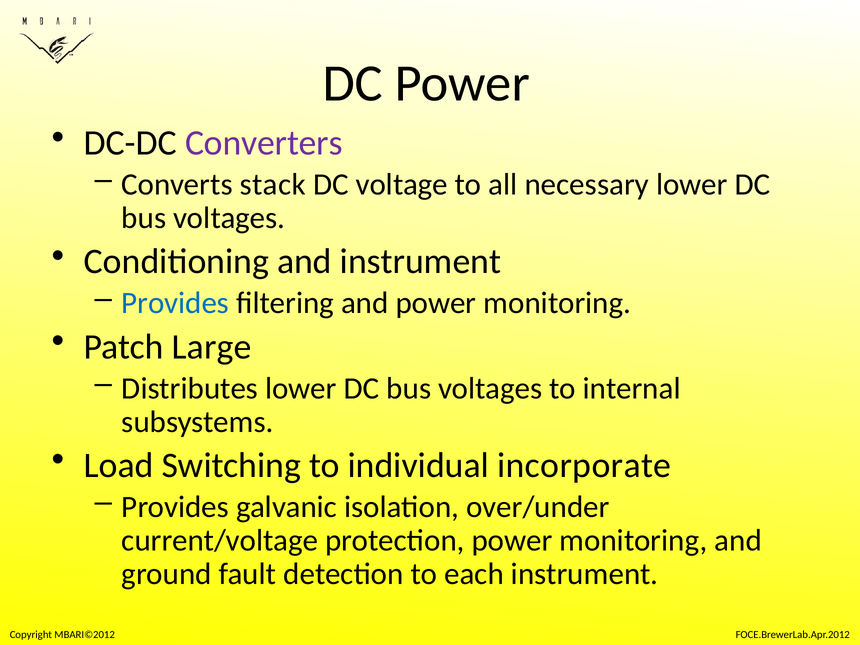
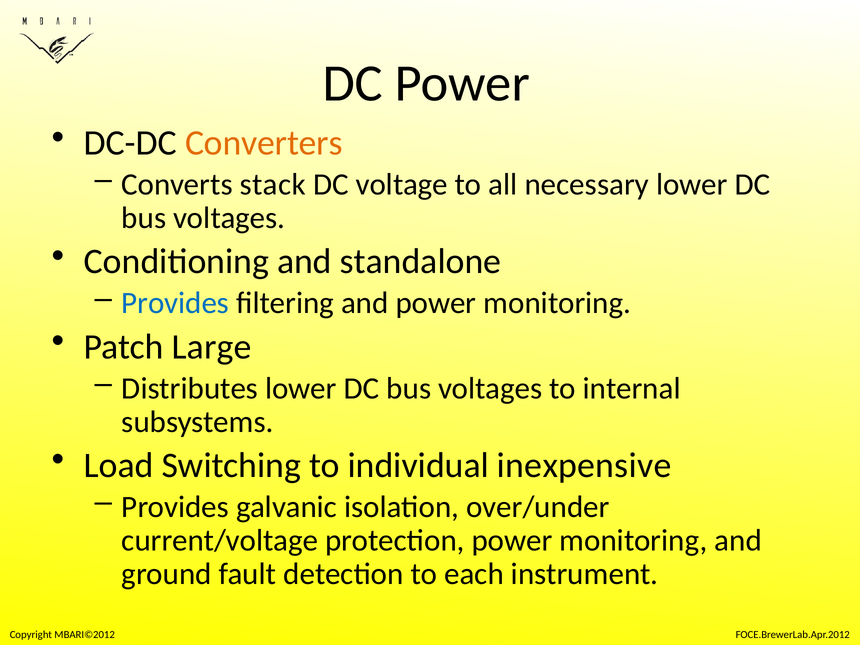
Converters colour: purple -> orange (264, 143)
and instrument: instrument -> standalone (420, 262)
incorporate: incorporate -> inexpensive (584, 465)
